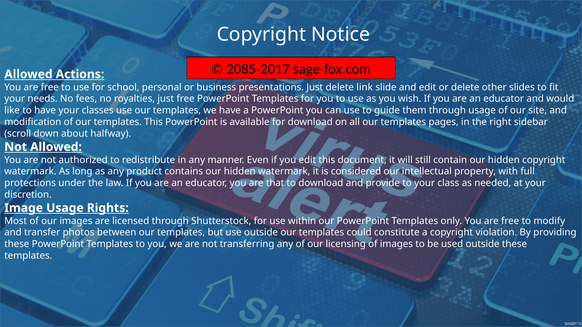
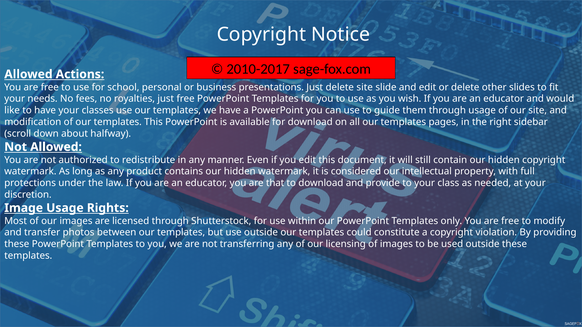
2085-2017: 2085-2017 -> 2010-2017 (258, 69)
delete link: link -> site (365, 87)
